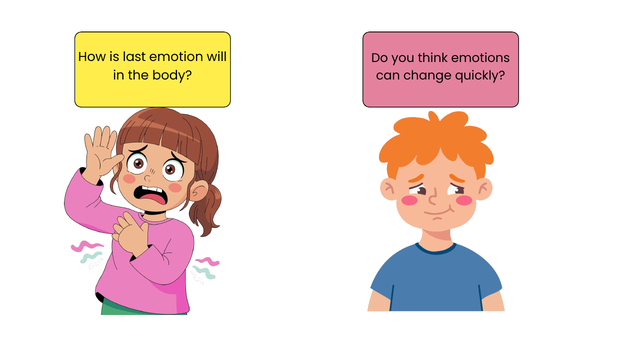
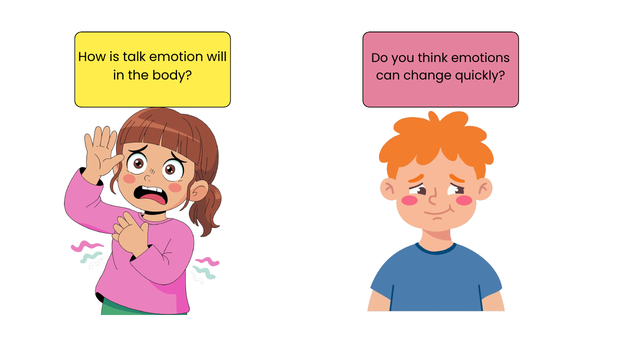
last: last -> talk (134, 57)
